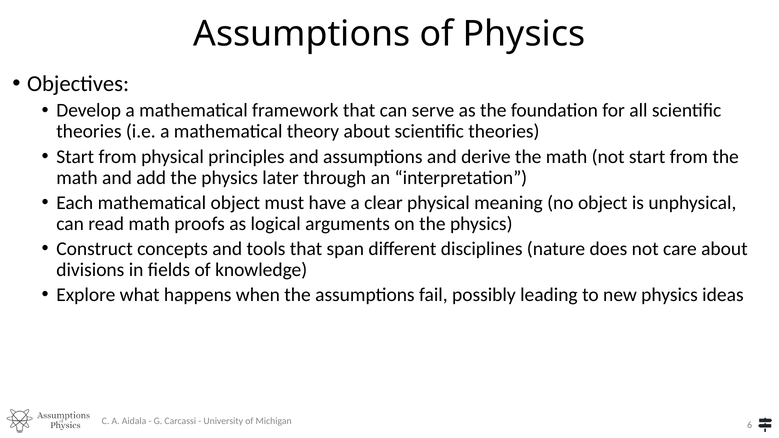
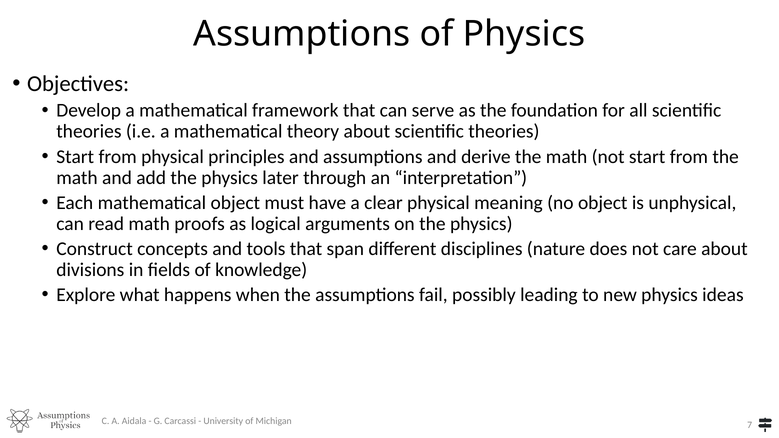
6: 6 -> 7 (750, 425)
